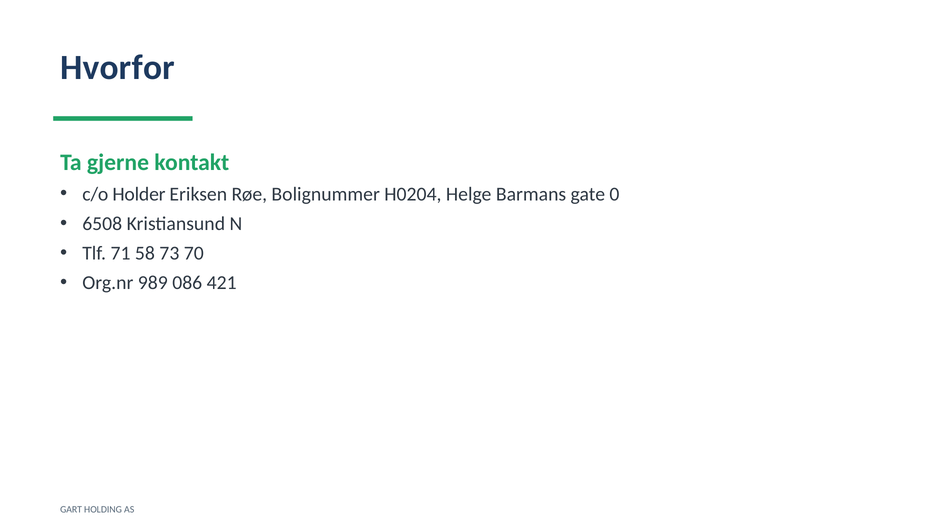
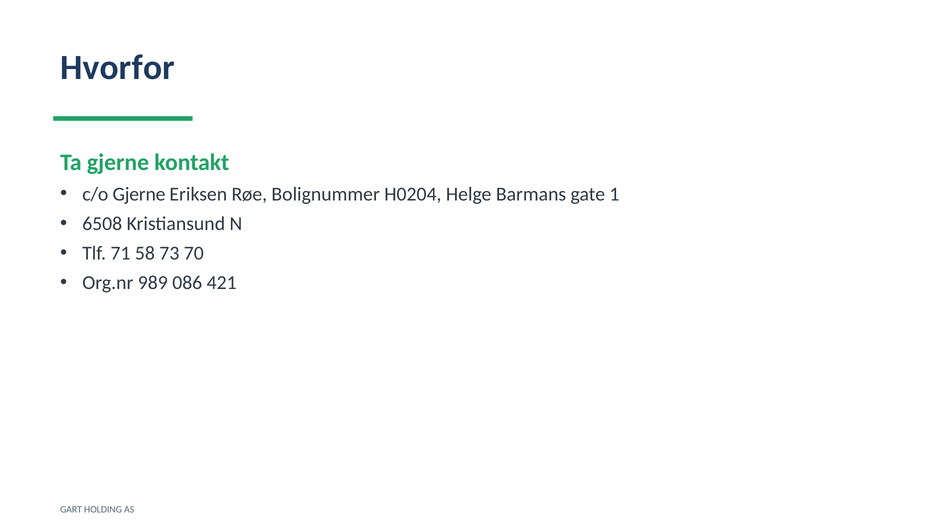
c/o Holder: Holder -> Gjerne (139, 194)
0: 0 -> 1 (614, 194)
